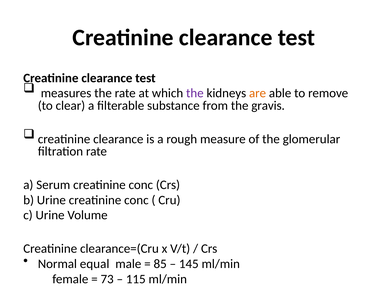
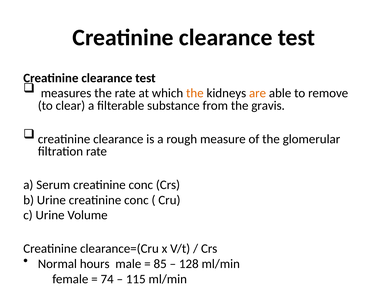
the colour: purple -> orange (195, 93)
equal: equal -> hours (95, 264)
145: 145 -> 128 (189, 264)
73: 73 -> 74 (107, 279)
